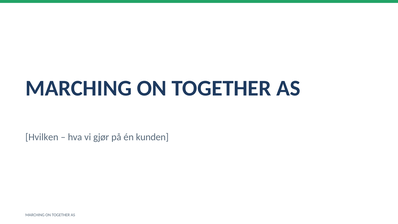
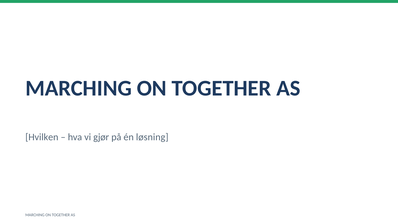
kunden: kunden -> løsning (152, 137)
